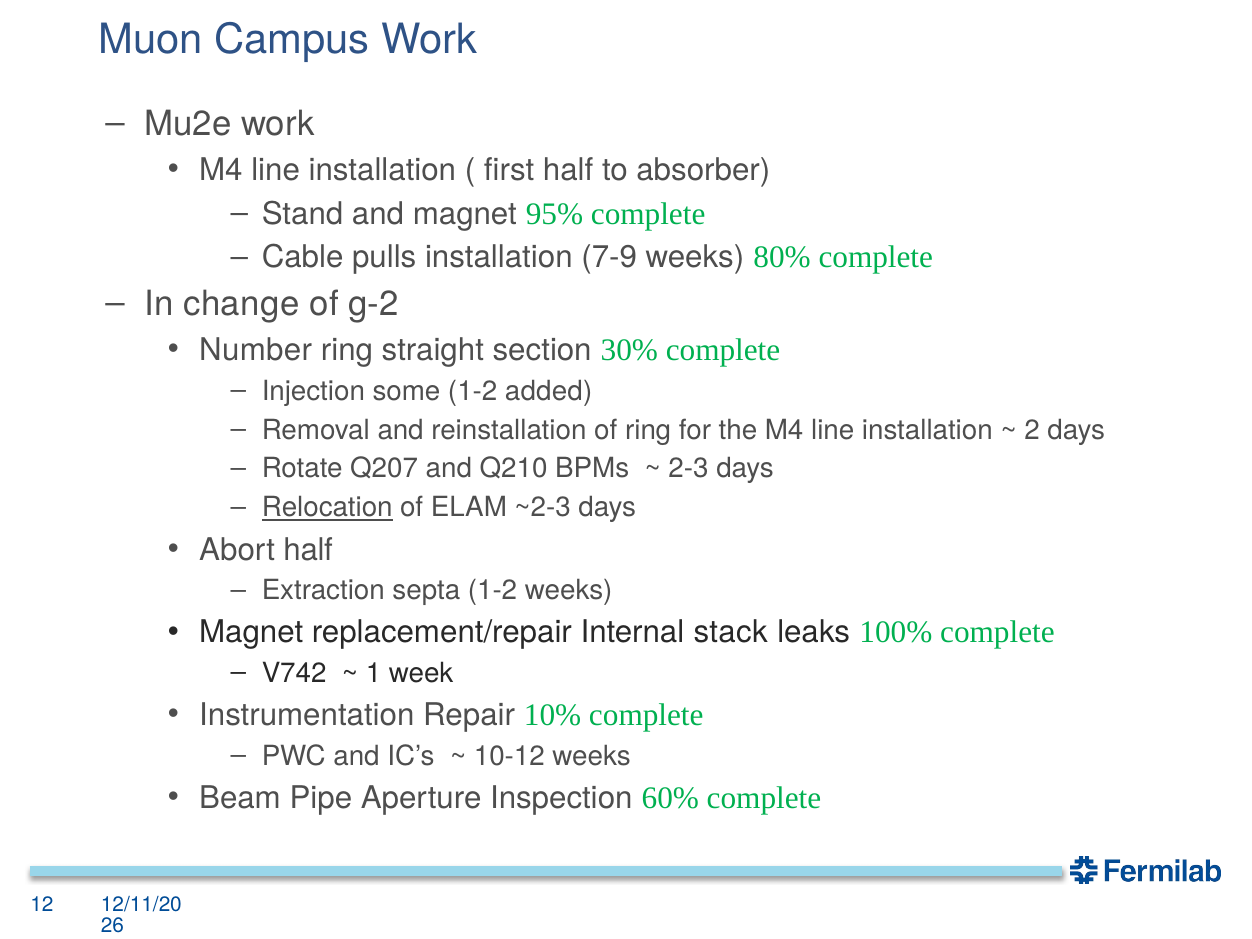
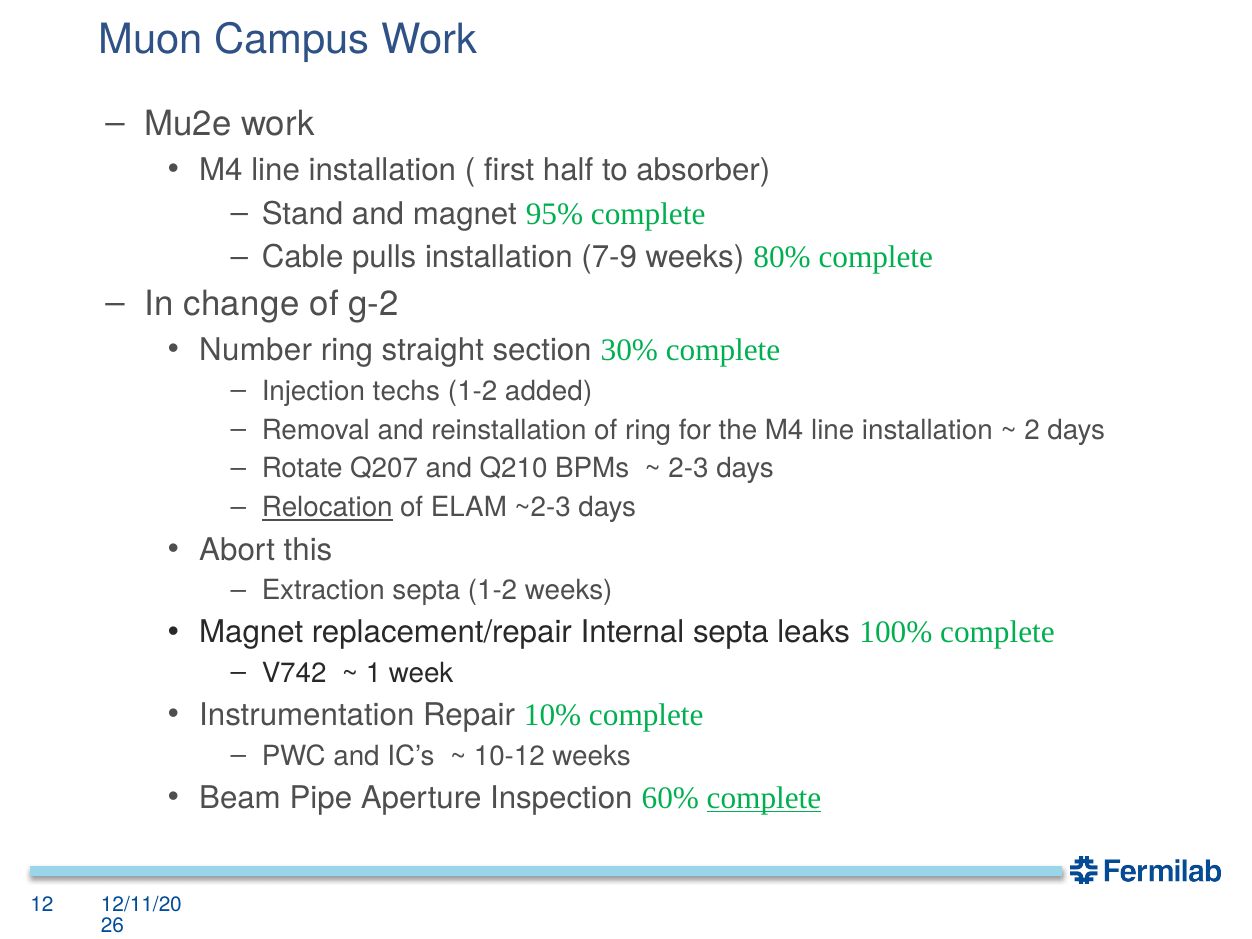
some: some -> techs (406, 391)
Abort half: half -> this (308, 550)
Internal stack: stack -> septa (731, 632)
complete underline: none -> present (764, 798)
